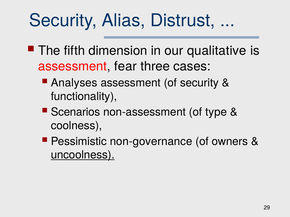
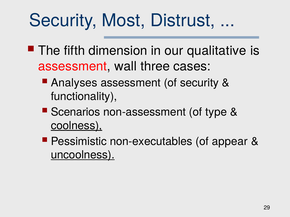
Alias: Alias -> Most (123, 21)
fear: fear -> wall (125, 66)
coolness underline: none -> present (76, 126)
non-governance: non-governance -> non-executables (151, 142)
owners: owners -> appear (230, 142)
